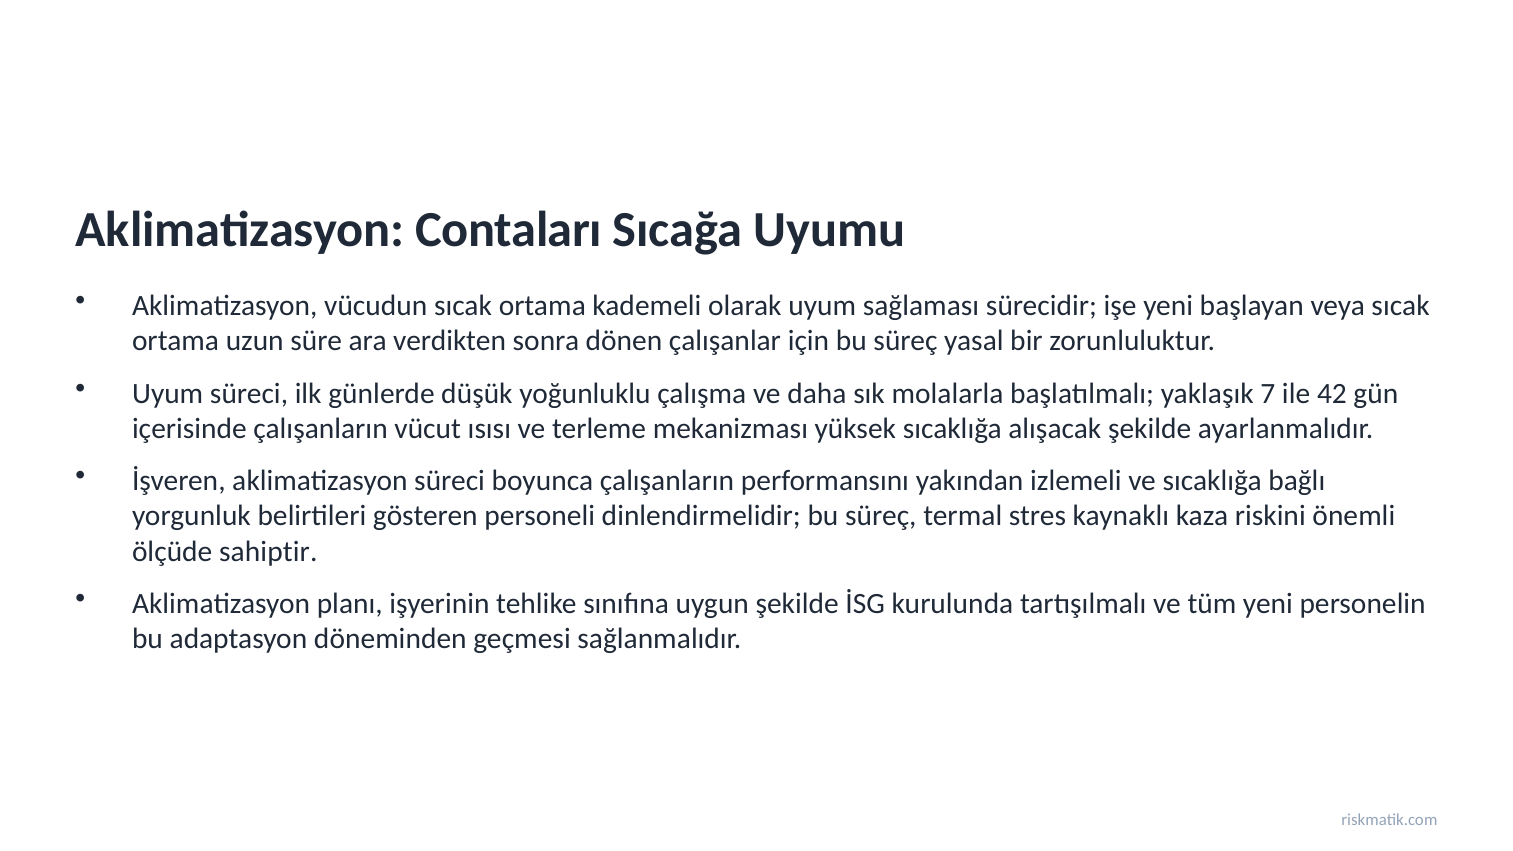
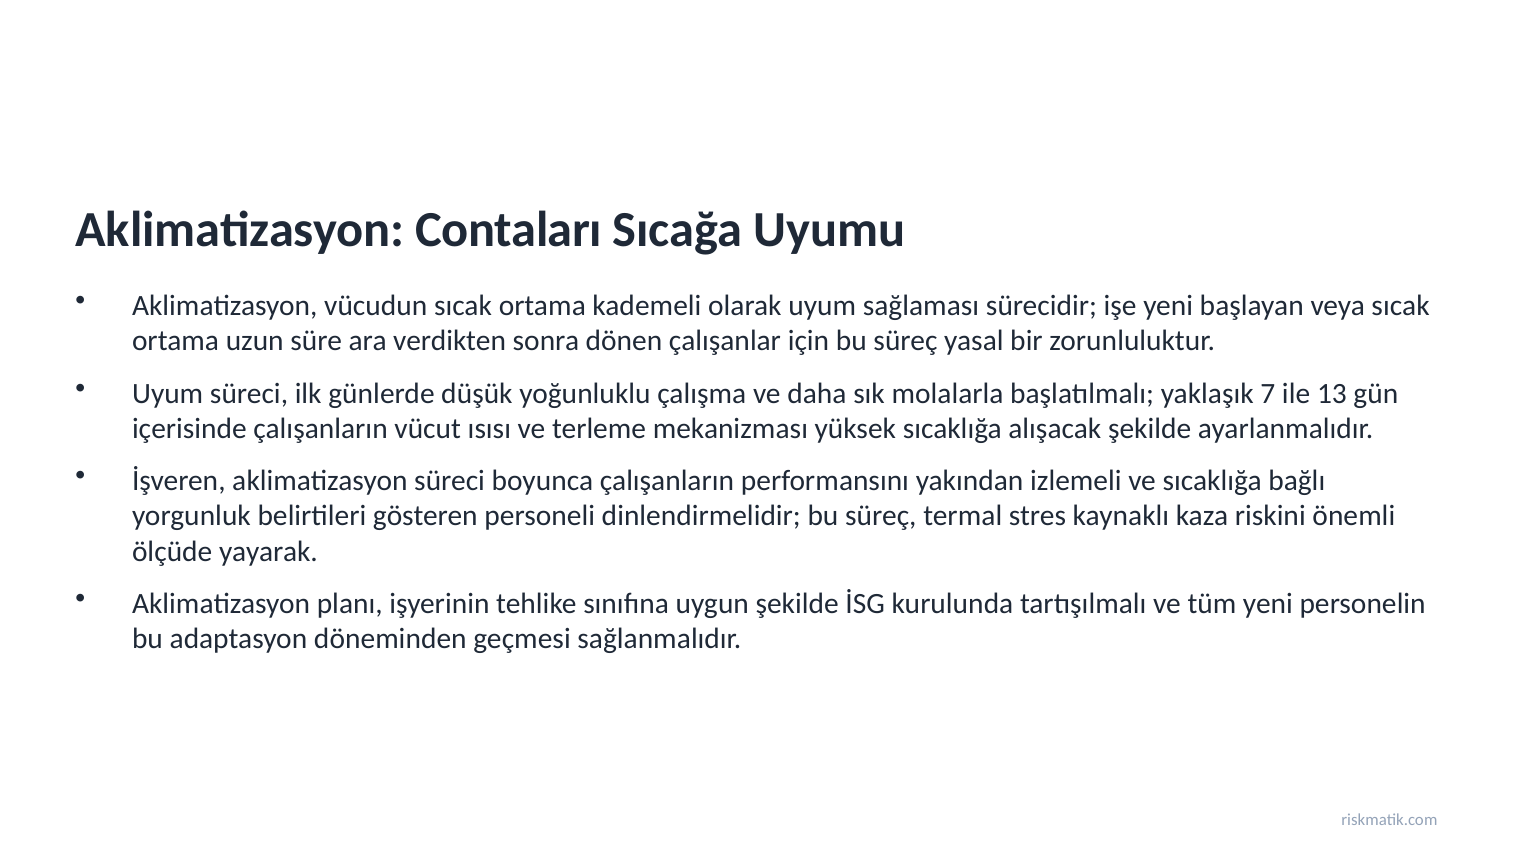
42: 42 -> 13 (1332, 393)
sahiptir: sahiptir -> yayarak (268, 552)
